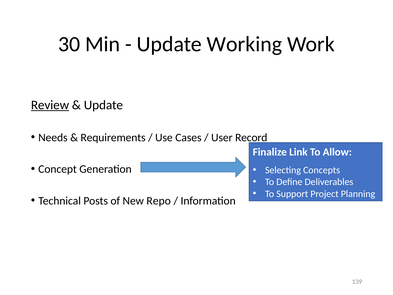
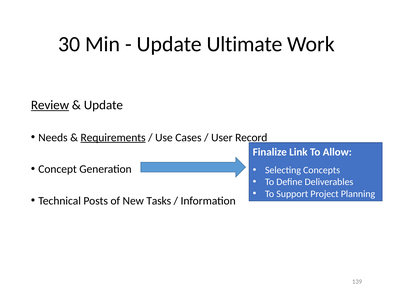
Working: Working -> Ultimate (245, 44)
Requirements underline: none -> present (113, 137)
Repo: Repo -> Tasks (159, 201)
